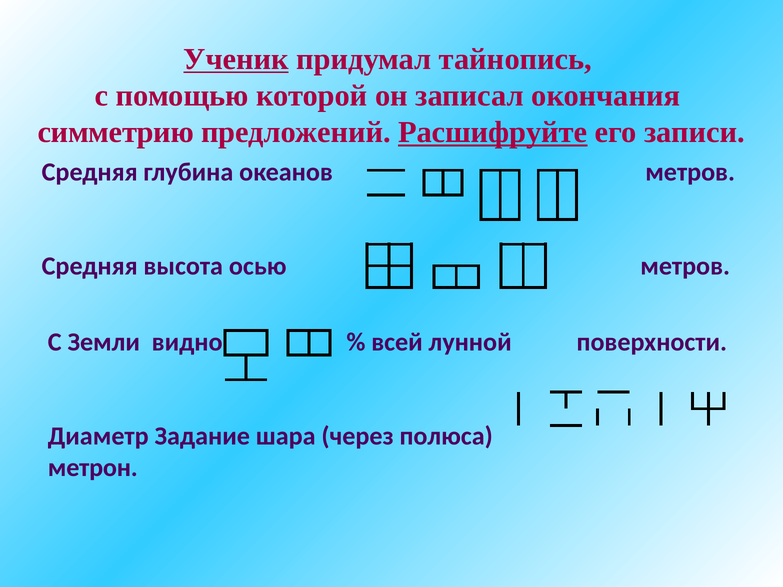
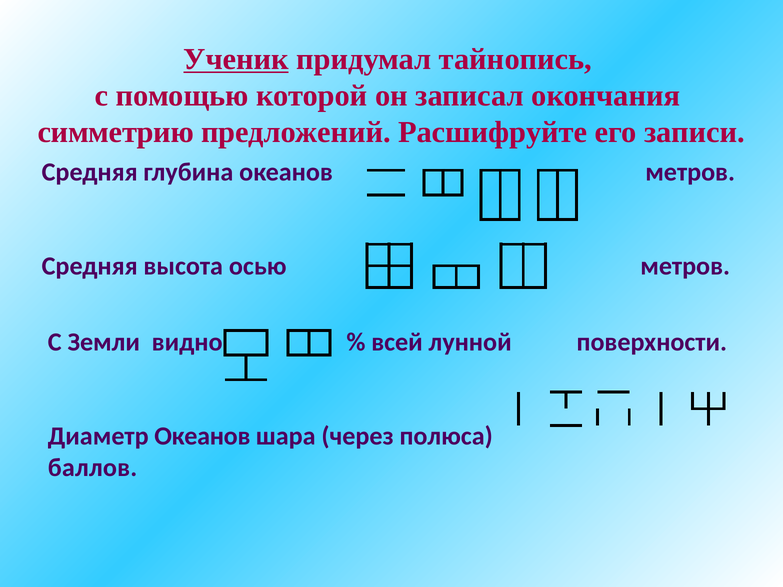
Расшифруйте underline: present -> none (493, 132)
Диаметр Задание: Задание -> Океанов (202, 436)
метрон: метрон -> баллов (93, 468)
